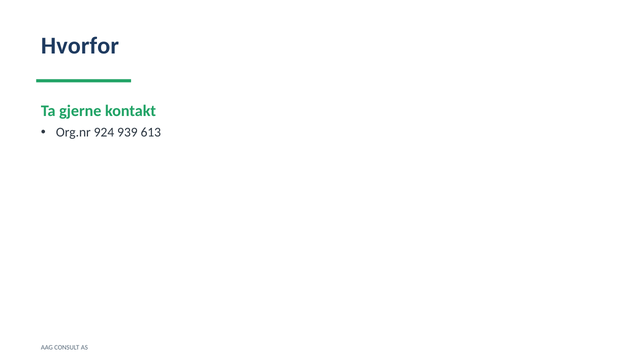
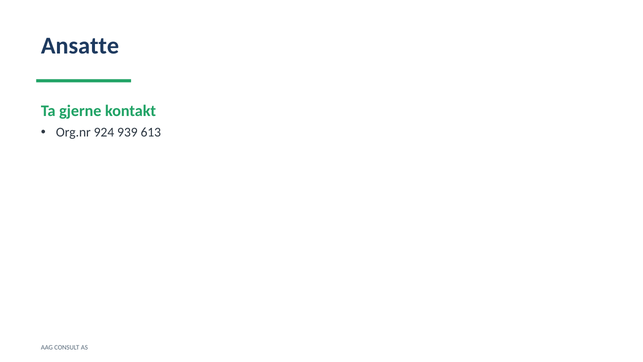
Hvorfor: Hvorfor -> Ansatte (80, 46)
